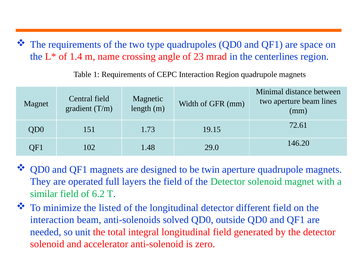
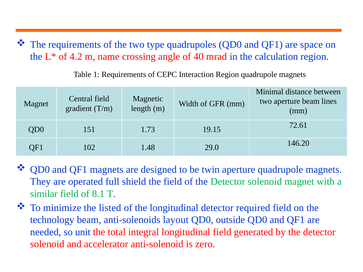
1.4: 1.4 -> 4.2 (76, 57)
23: 23 -> 40 (199, 57)
centerlines: centerlines -> calculation (276, 57)
layers: layers -> shield (134, 182)
6.2: 6.2 -> 8.1 (98, 194)
different: different -> required (253, 208)
interaction: interaction -> technology (52, 220)
solved: solved -> layout (176, 220)
